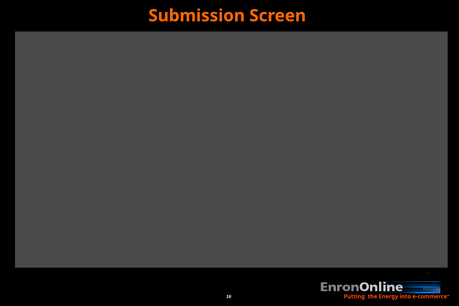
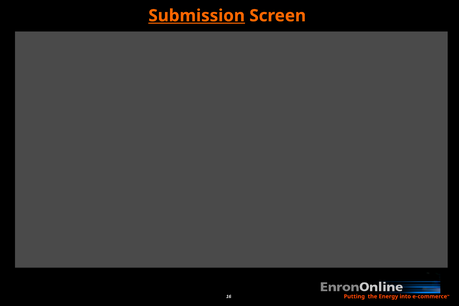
Submission underline: none -> present (197, 16)
